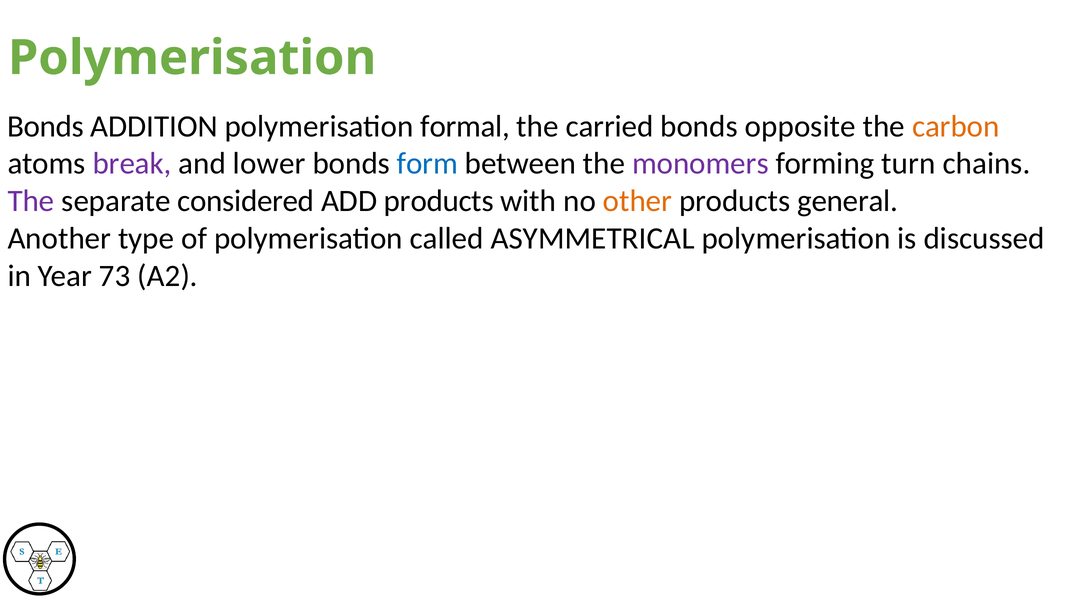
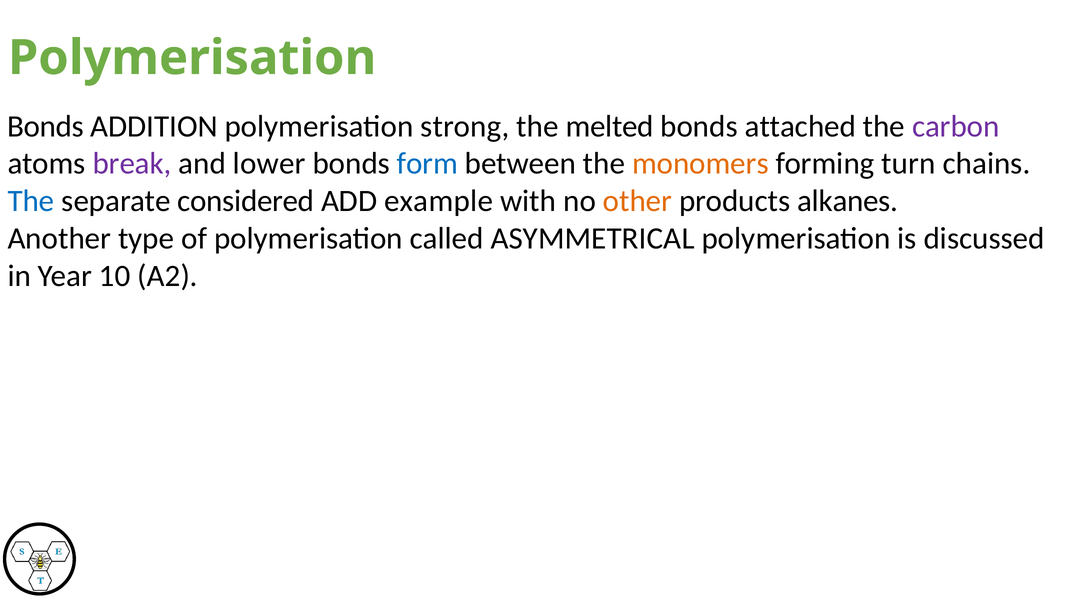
formal: formal -> strong (465, 126)
carried: carried -> melted (610, 126)
opposite: opposite -> attached (800, 126)
carbon colour: orange -> purple (956, 126)
monomers colour: purple -> orange (700, 164)
The colour: purple -> blue (31, 201)
ADD products: products -> example (439, 201)
general: general -> alkanes (848, 201)
73: 73 -> 10 (115, 276)
